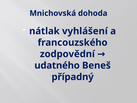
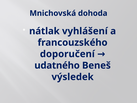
zodpovědní: zodpovědní -> doporučení (67, 54)
případný: případný -> výsledek (73, 77)
